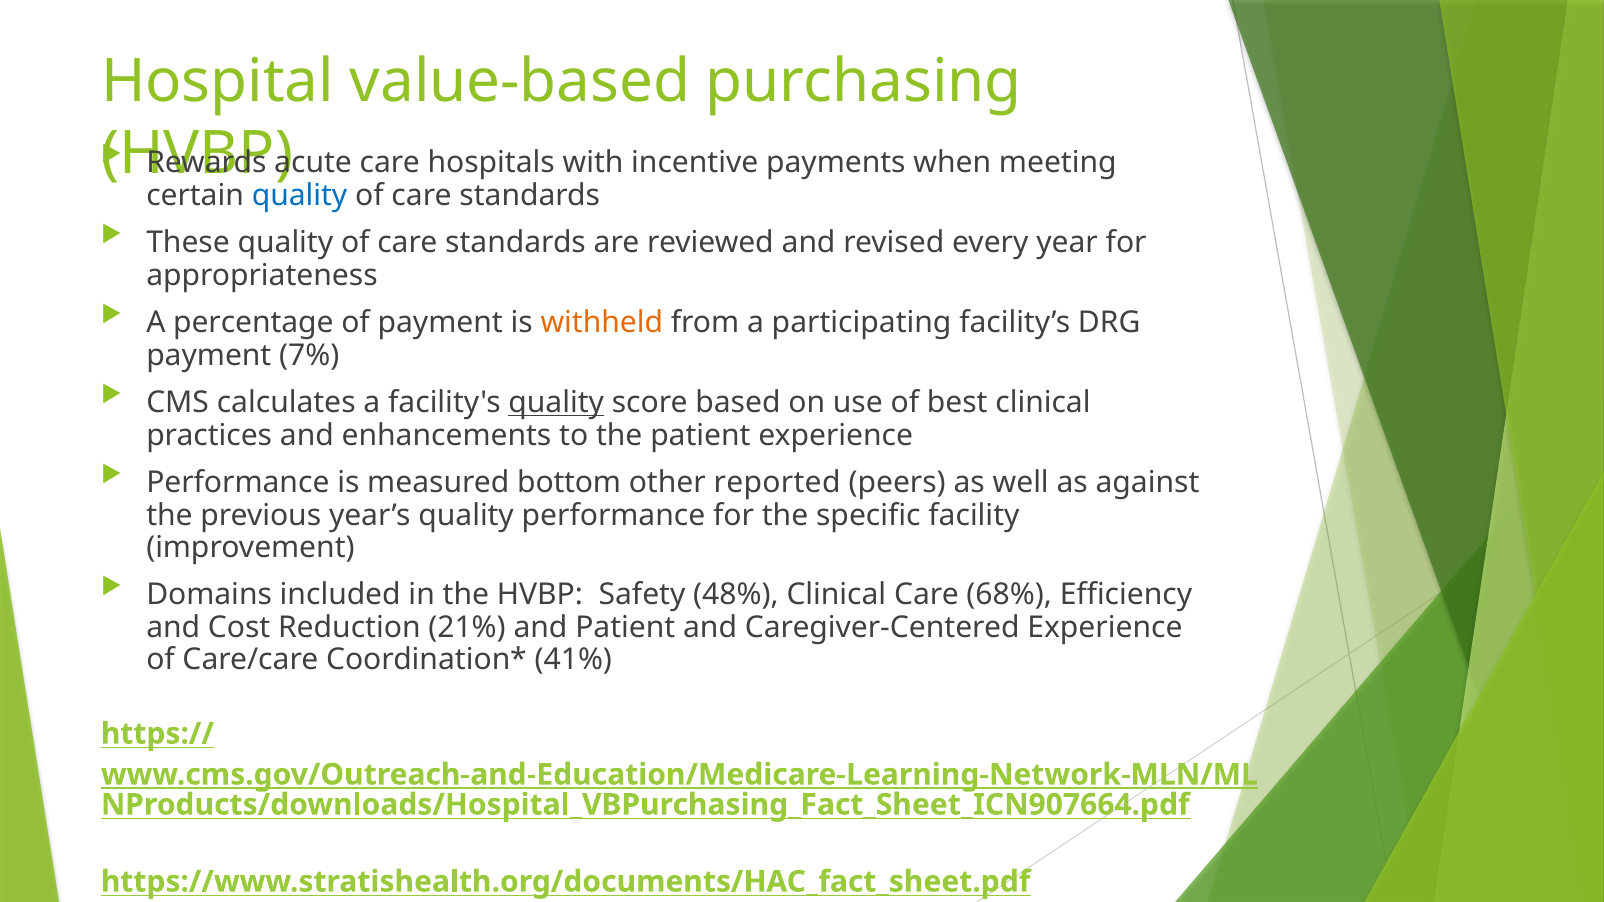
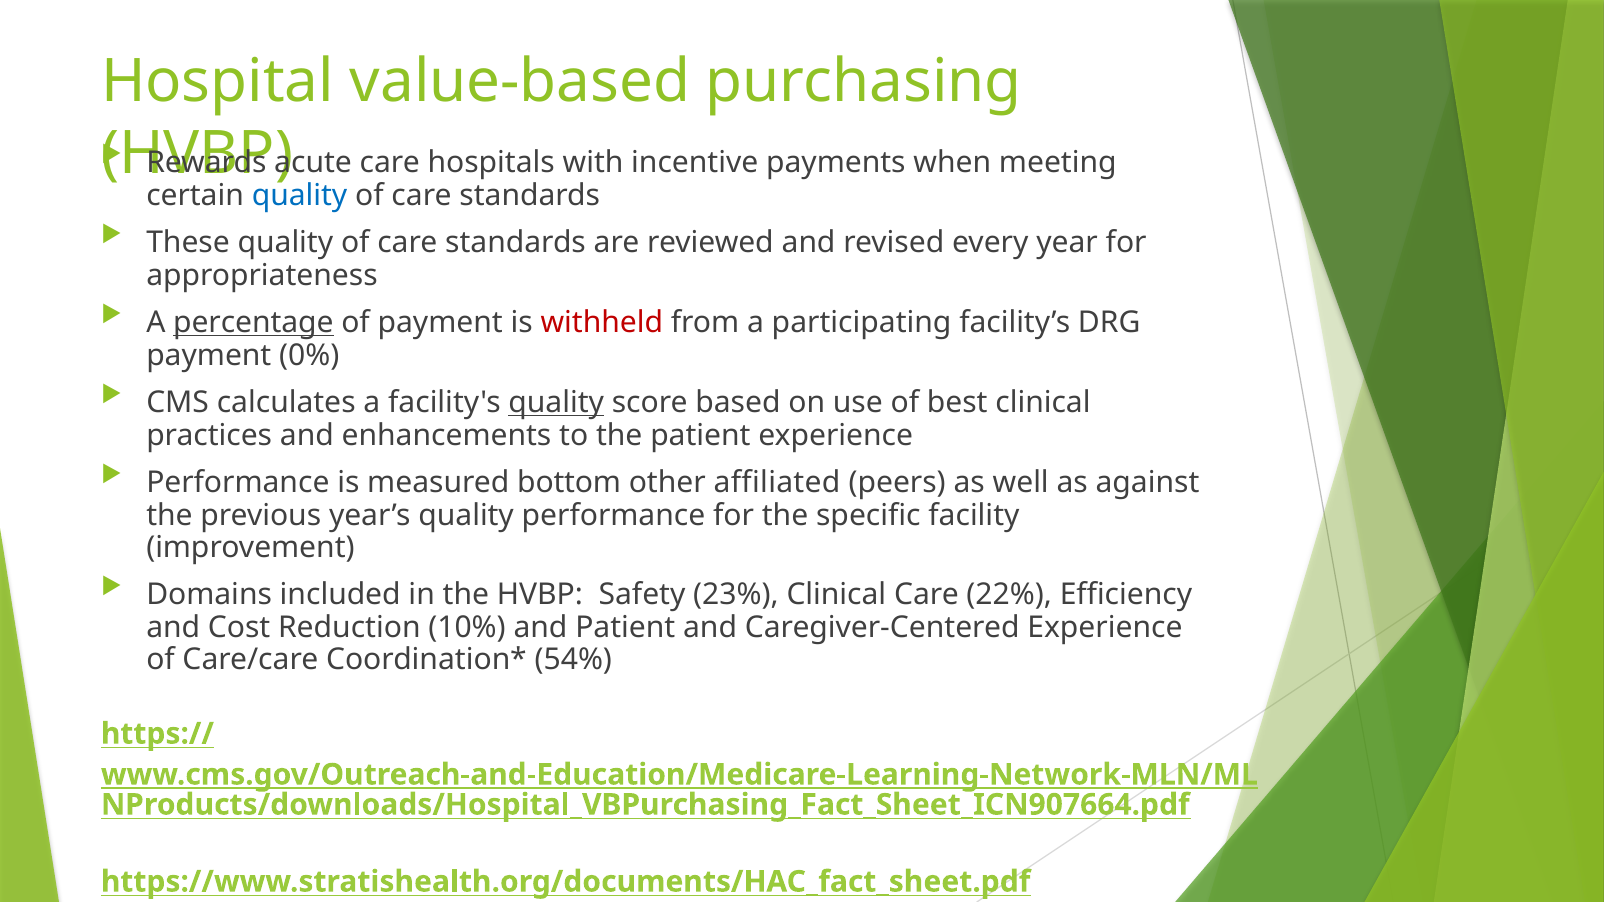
percentage underline: none -> present (253, 323)
withheld colour: orange -> red (602, 323)
7%: 7% -> 0% (309, 355)
reported: reported -> affiliated (777, 483)
48%: 48% -> 23% (736, 595)
68%: 68% -> 22% (1009, 595)
21%: 21% -> 10% (467, 628)
41%: 41% -> 54% (573, 660)
